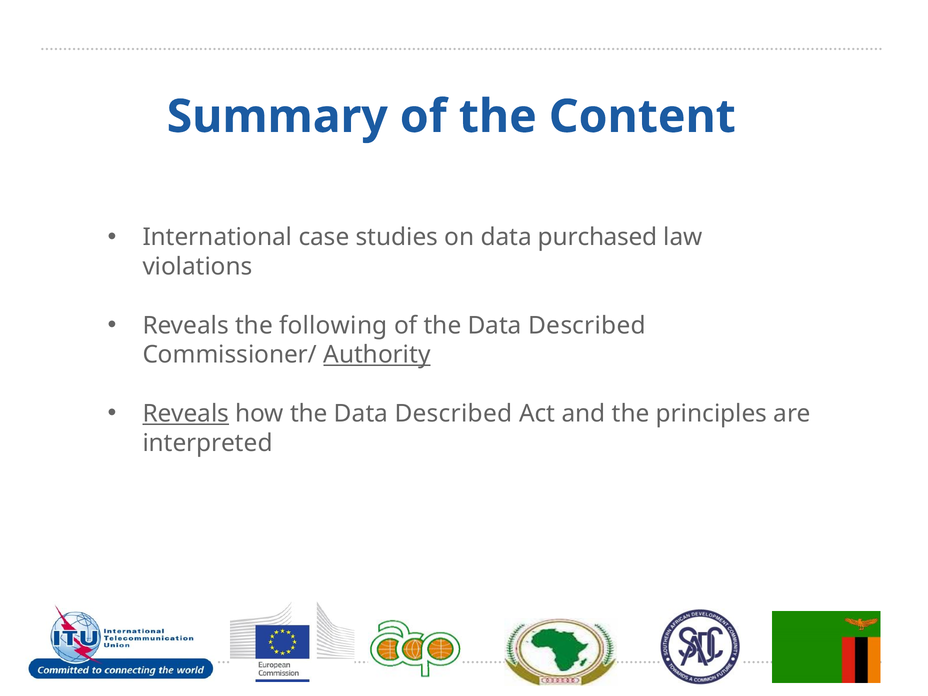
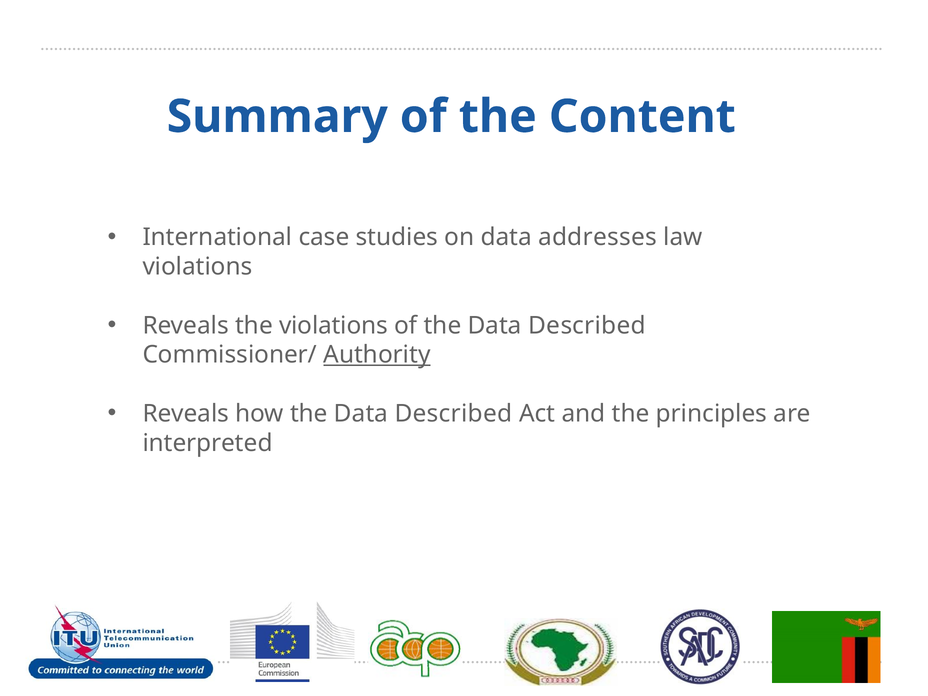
purchased: purchased -> addresses (597, 237)
the following: following -> violations (334, 326)
Reveals underline: present -> none (186, 414)
